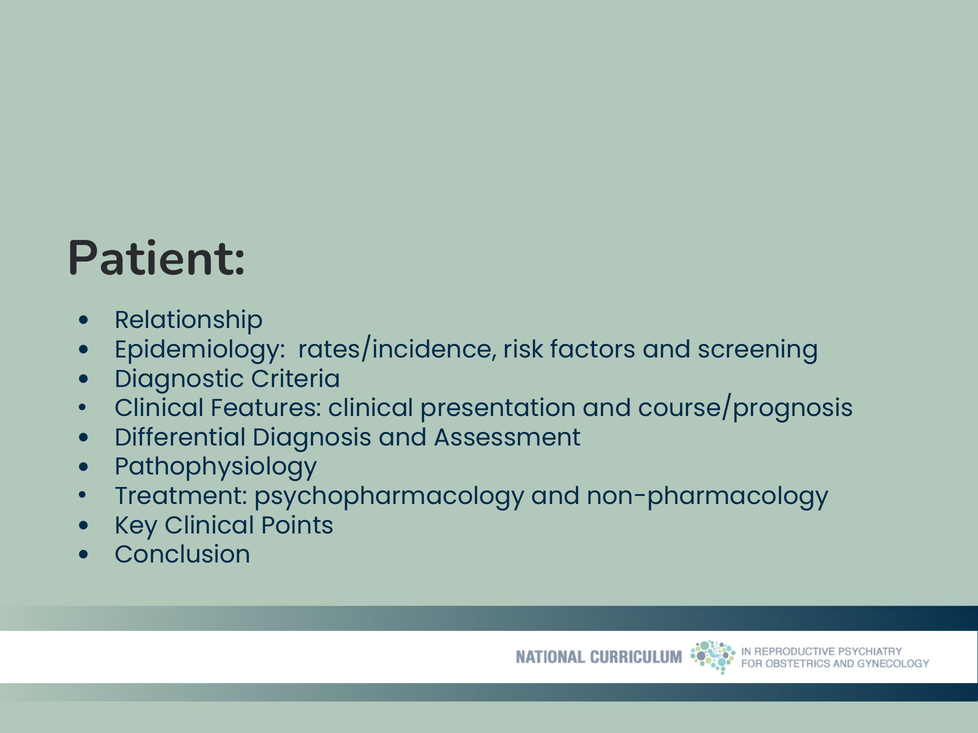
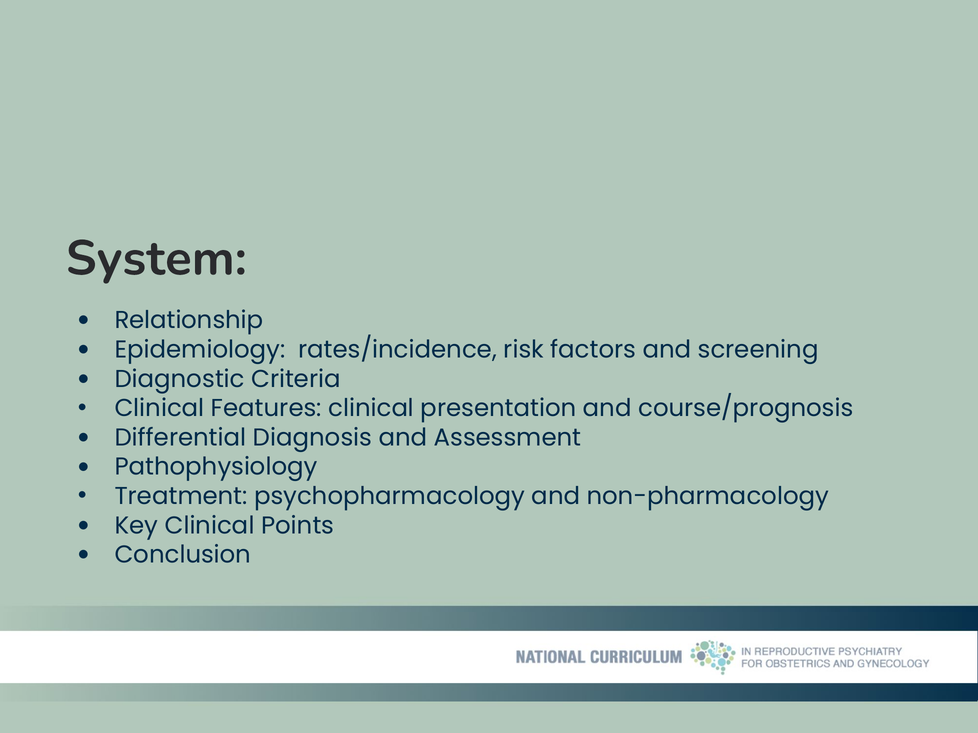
Patient: Patient -> System (156, 258)
